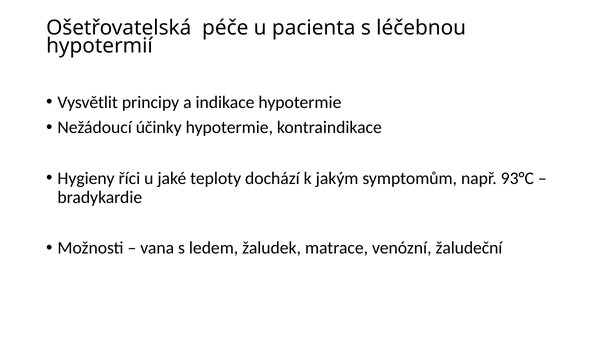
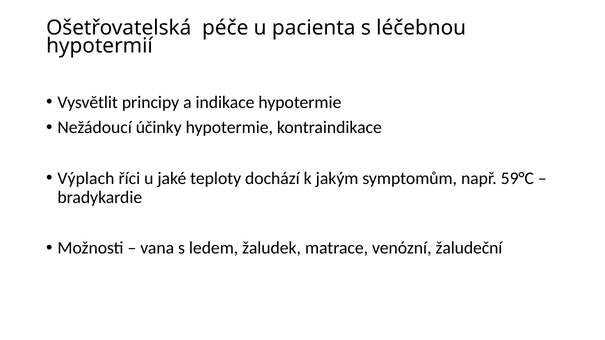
Hygieny: Hygieny -> Výplach (86, 178)
93°C: 93°C -> 59°C (517, 178)
